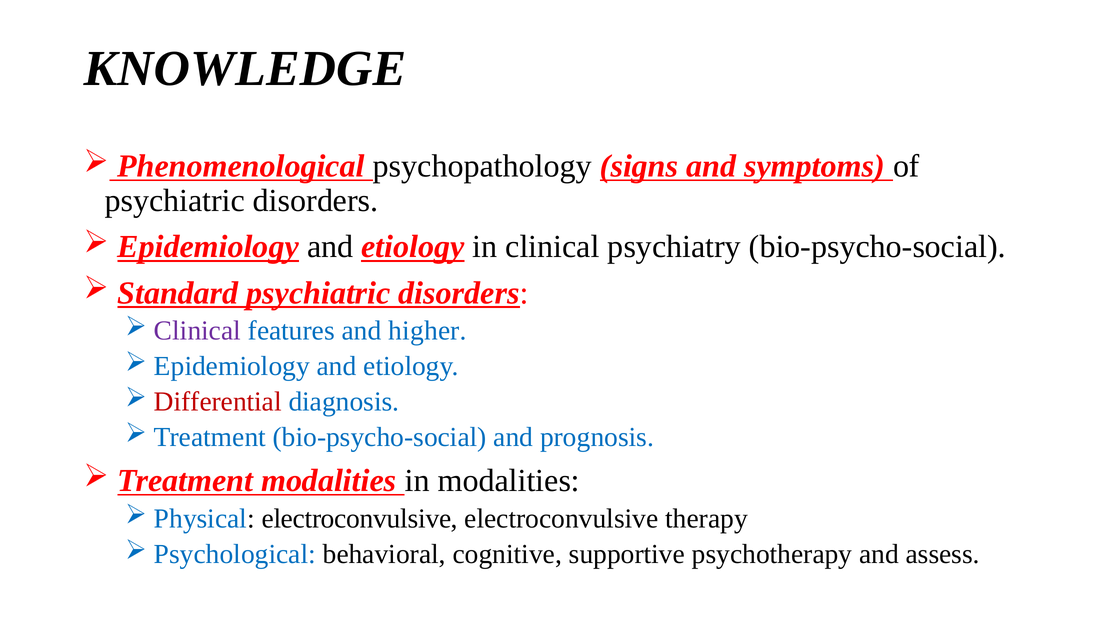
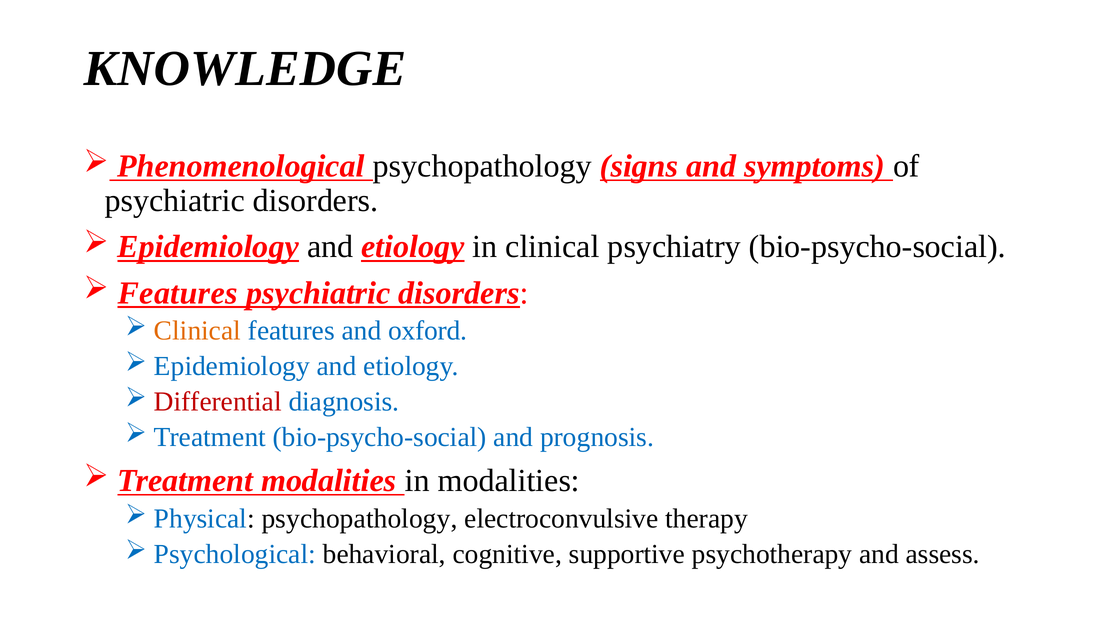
Standard: Standard -> Features (178, 293)
Clinical colour: purple -> orange (197, 331)
higher: higher -> oxford (428, 331)
Physical electroconvulsive: electroconvulsive -> psychopathology (360, 519)
